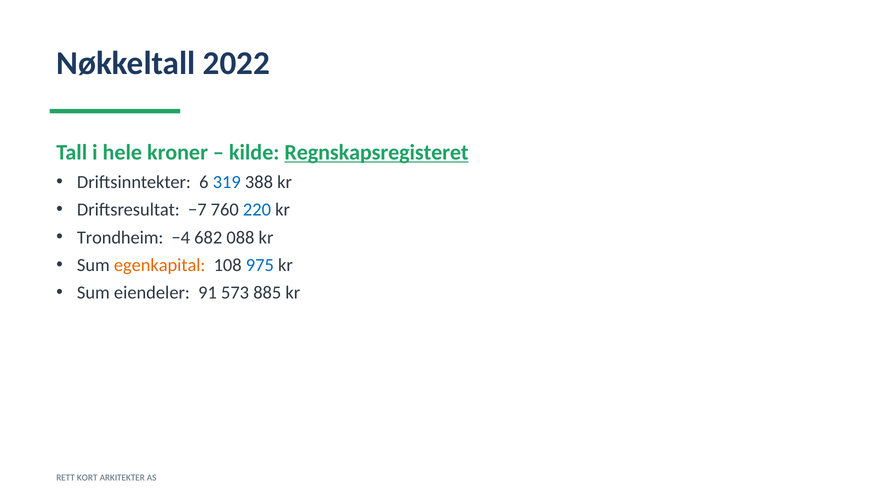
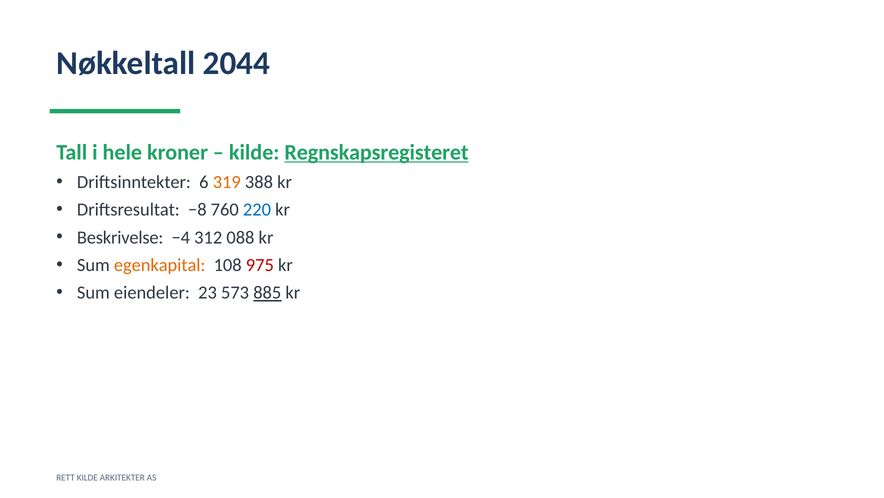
2022: 2022 -> 2044 (236, 63)
319 colour: blue -> orange (227, 182)
−7: −7 -> −8 (197, 209)
Trondheim: Trondheim -> Beskrivelse (120, 237)
682: 682 -> 312 (208, 237)
975 colour: blue -> red (260, 265)
91: 91 -> 23 (208, 292)
885 underline: none -> present (267, 292)
RETT KORT: KORT -> KILDE (87, 477)
